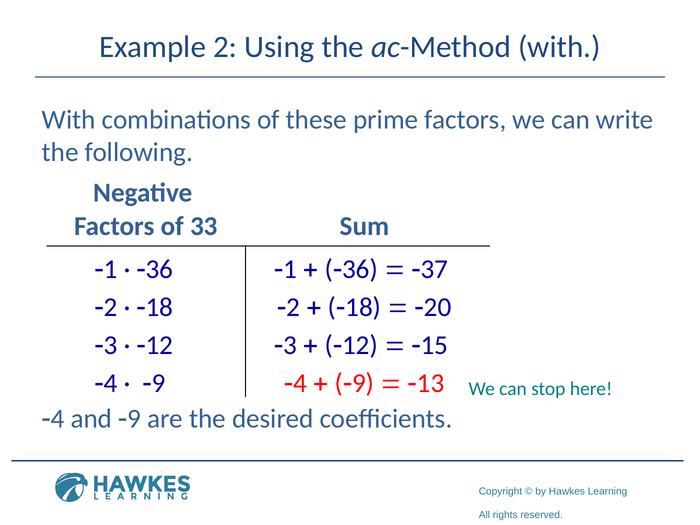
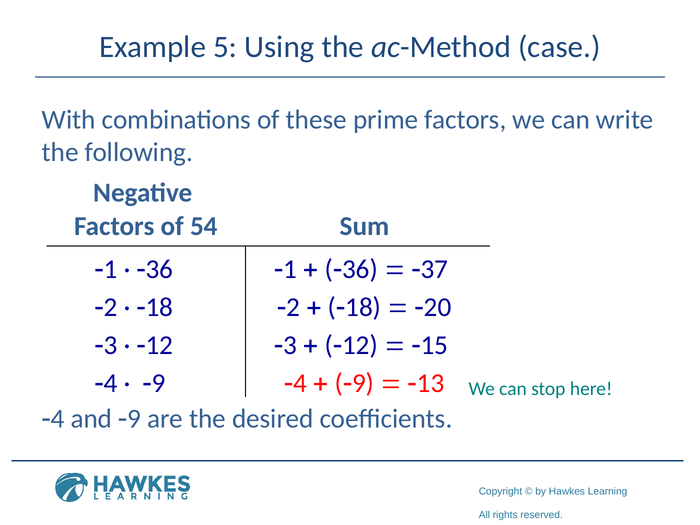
2: 2 -> 5 (225, 47)
ac-Method with: with -> case (559, 47)
33: 33 -> 54 (204, 226)
